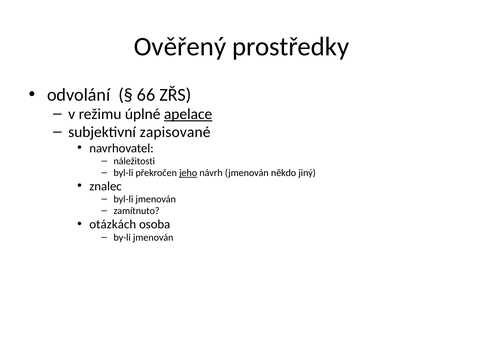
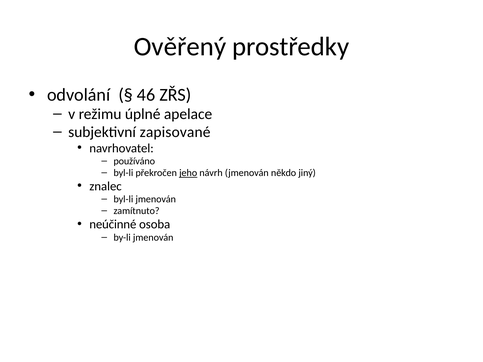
66: 66 -> 46 (146, 95)
apelace underline: present -> none (188, 114)
náležitosti: náležitosti -> používáno (134, 161)
otázkách: otázkách -> neúčinné (113, 225)
